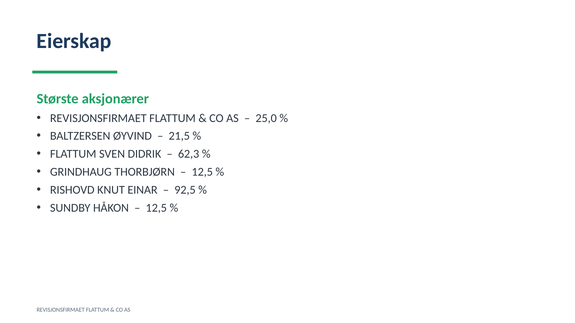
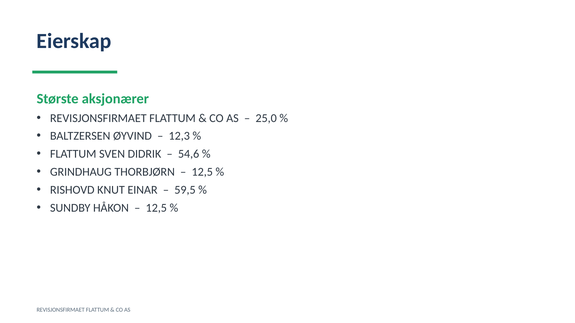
21,5: 21,5 -> 12,3 (179, 136)
62,3: 62,3 -> 54,6 (189, 154)
92,5: 92,5 -> 59,5 (185, 190)
